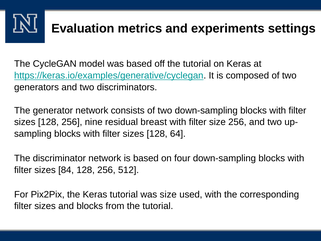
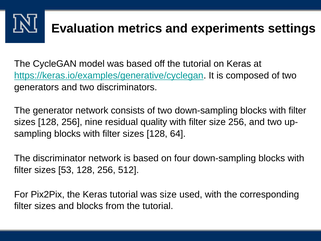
breast: breast -> quality (154, 122)
84: 84 -> 53 (66, 170)
